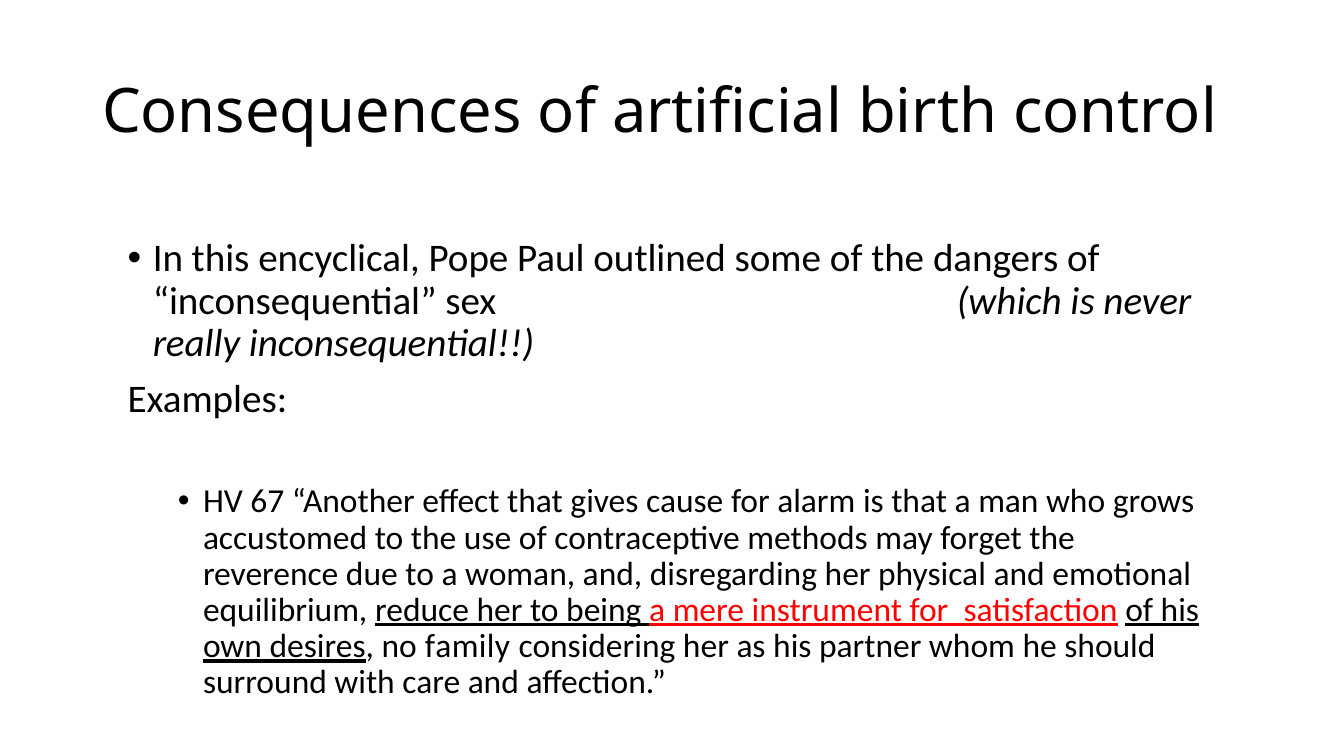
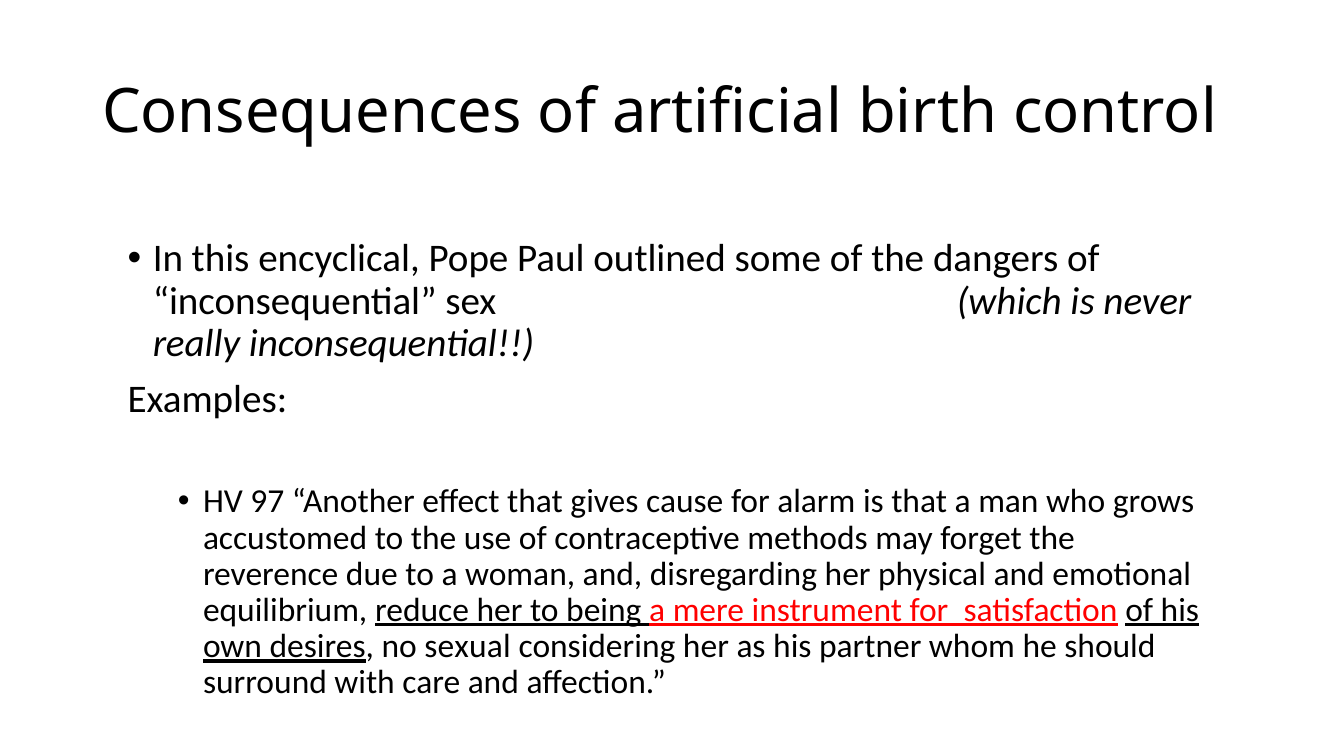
67: 67 -> 97 (267, 502)
family: family -> sexual (468, 646)
